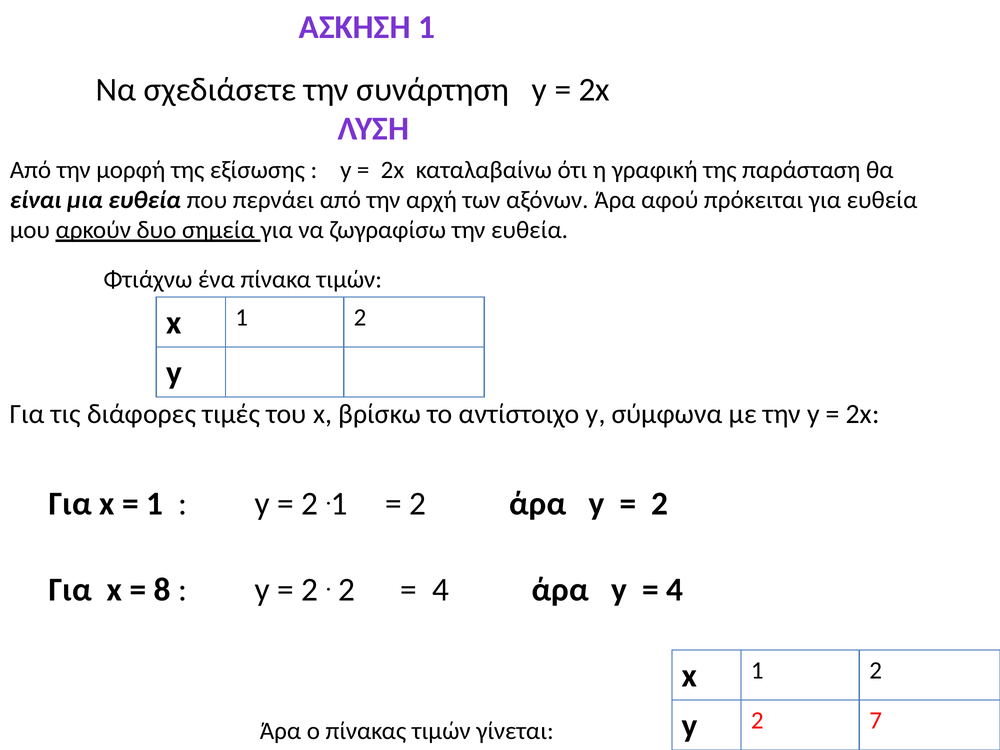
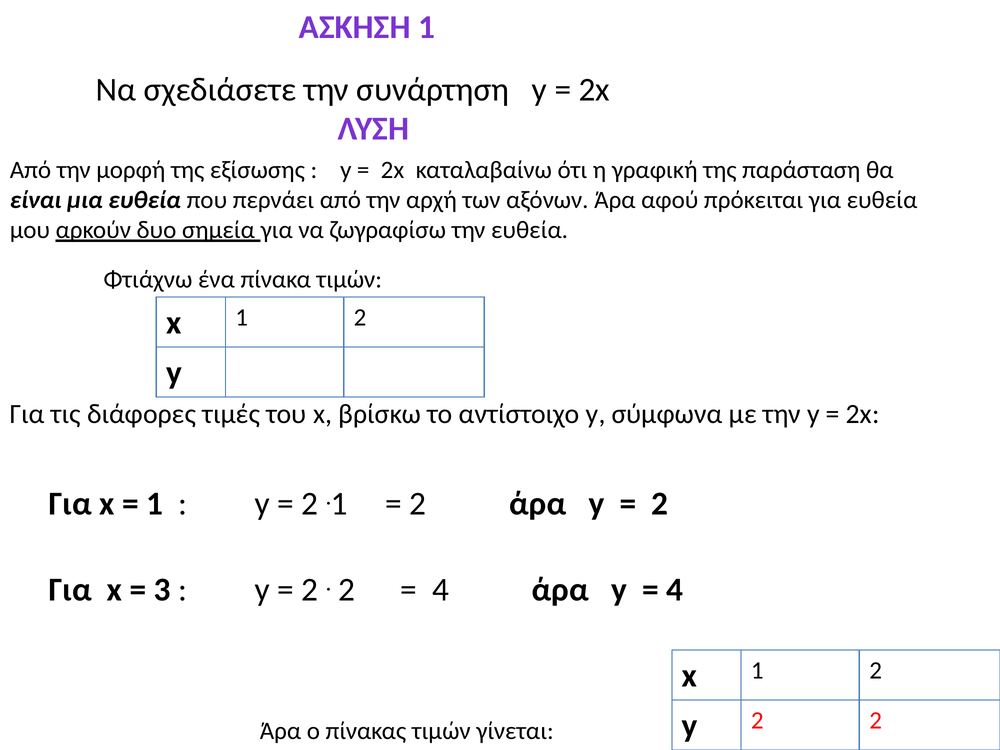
8: 8 -> 3 (162, 590)
2 7: 7 -> 2 (876, 721)
